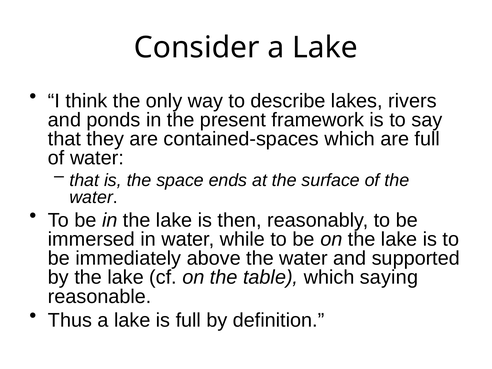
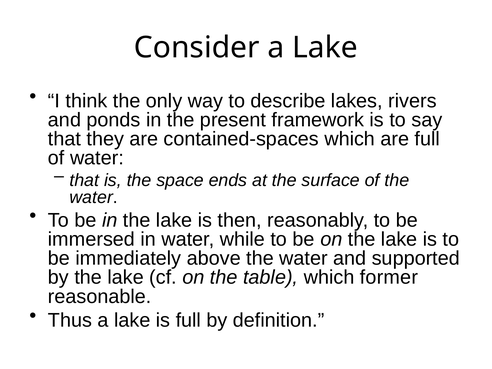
saying: saying -> former (389, 277)
